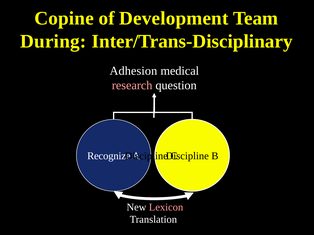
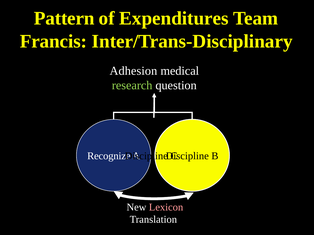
Copine: Copine -> Pattern (64, 18)
Development: Development -> Expenditures (174, 18)
During: During -> Francis (53, 41)
research colour: pink -> light green (132, 86)
